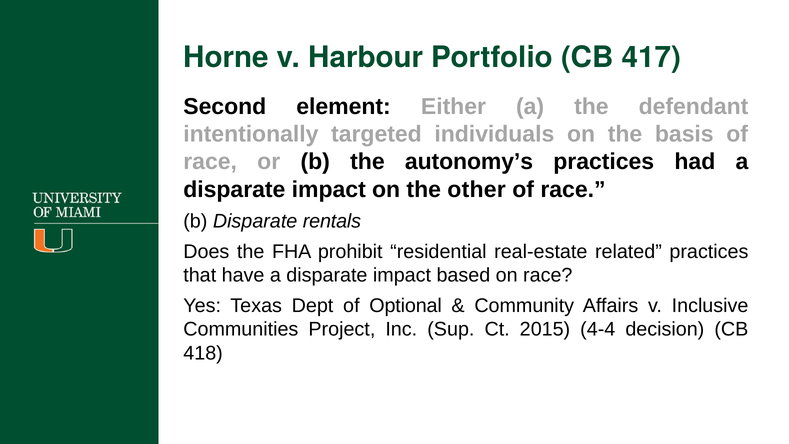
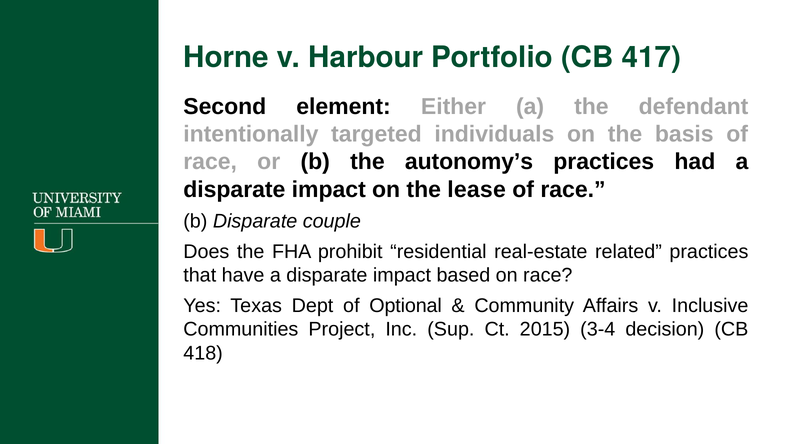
other: other -> lease (477, 189)
rentals: rentals -> couple (332, 221)
4-4: 4-4 -> 3-4 (598, 329)
